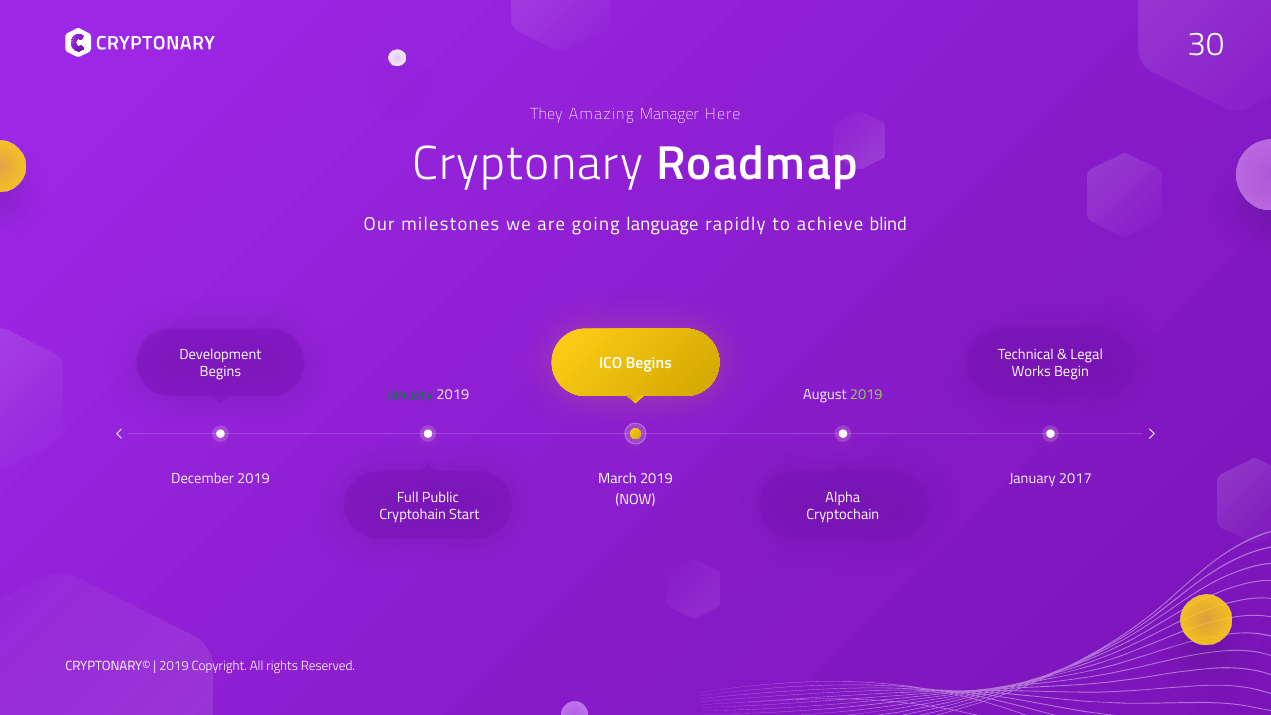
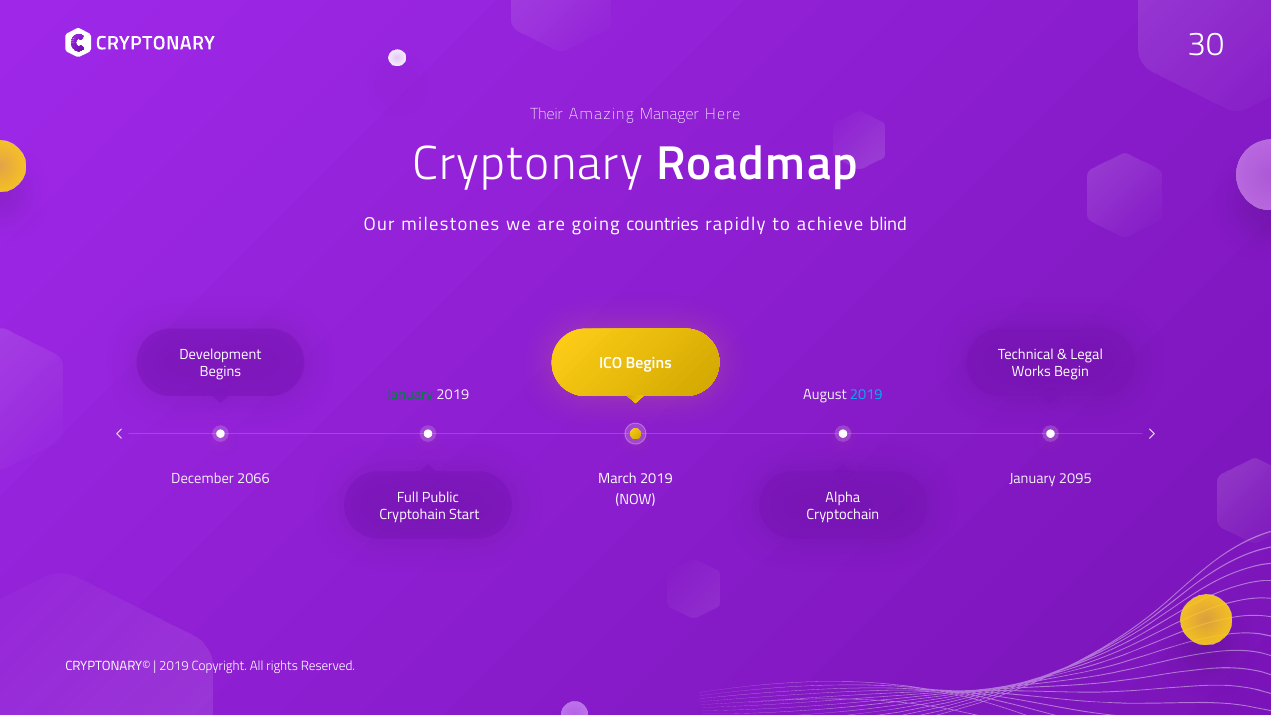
They: They -> Their (546, 114)
language: language -> countries (663, 225)
2019 colour: light green -> light blue (866, 395)
December 2019: 2019 -> 2066 (253, 478)
2017: 2017 -> 2095 (1075, 478)
